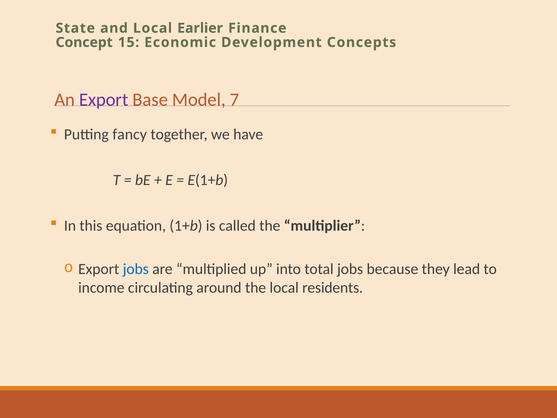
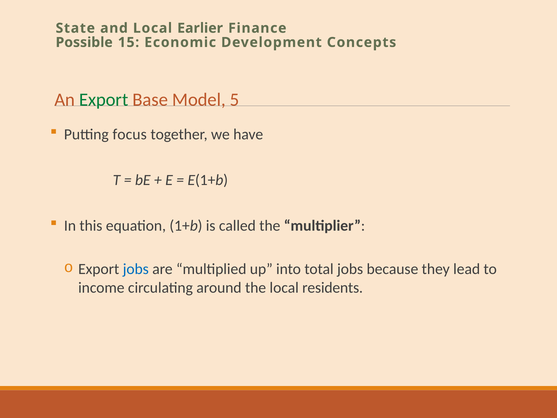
Concept: Concept -> Possible (84, 42)
Export colour: purple -> green (104, 100)
7: 7 -> 5 (235, 100)
fancy: fancy -> focus (130, 134)
